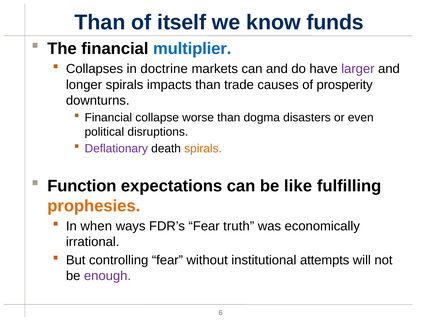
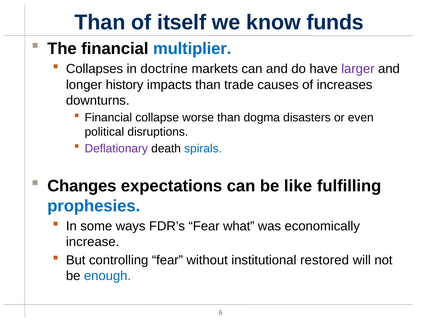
longer spirals: spirals -> history (125, 85)
prosperity: prosperity -> increases (345, 85)
spirals colour: orange -> blue (203, 148)
Function: Function -> Changes (82, 186)
prophesies colour: orange -> blue (94, 206)
when: when -> some (96, 226)
truth: truth -> what (239, 226)
irrational: irrational -> increase (93, 241)
attempts: attempts -> restored (325, 260)
enough colour: purple -> blue (108, 275)
